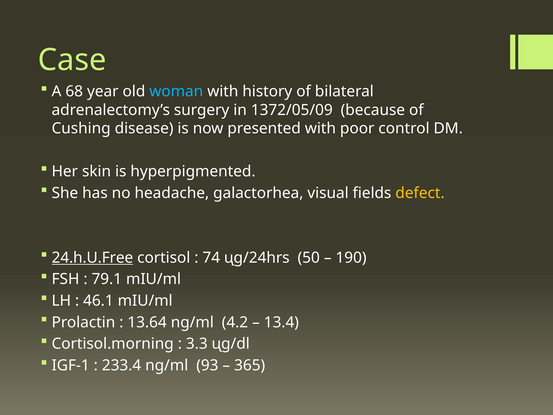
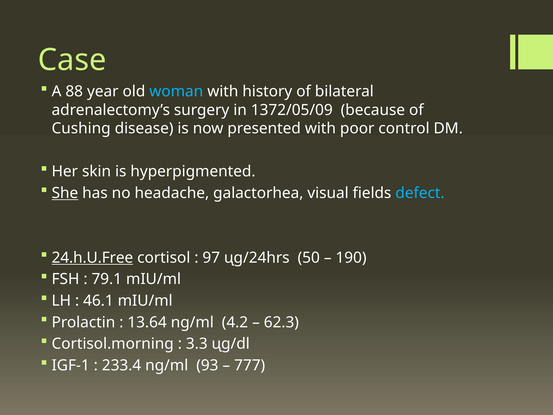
68: 68 -> 88 (74, 91)
She underline: none -> present (65, 193)
defect colour: yellow -> light blue (420, 193)
74: 74 -> 97 (211, 258)
13.4: 13.4 -> 62.3 (281, 322)
365: 365 -> 777 (250, 365)
